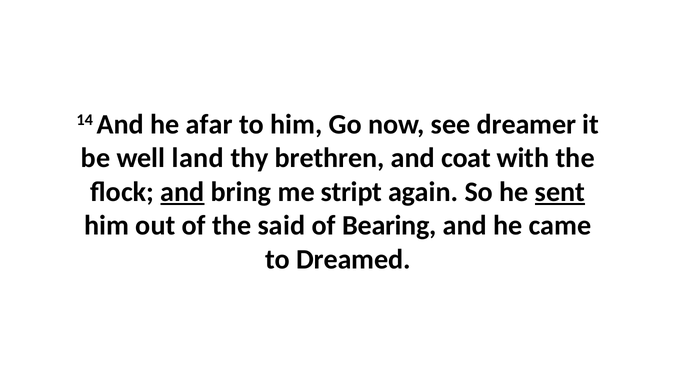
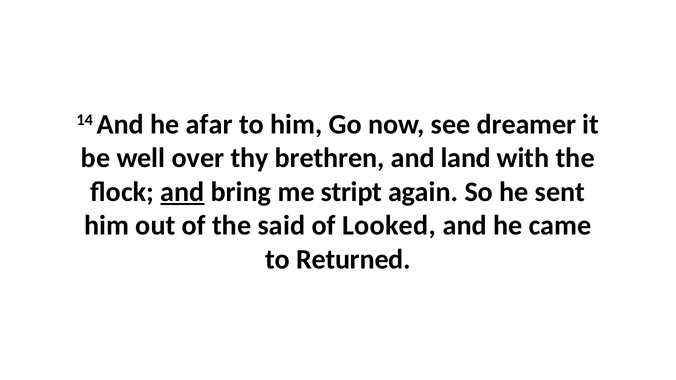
land: land -> over (198, 158)
coat: coat -> land (466, 158)
sent underline: present -> none (560, 192)
Bearing: Bearing -> Looked (389, 226)
Dreamed: Dreamed -> Returned (354, 260)
